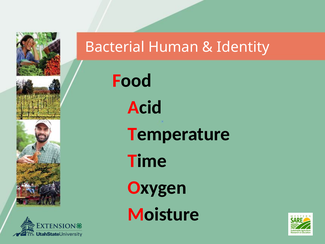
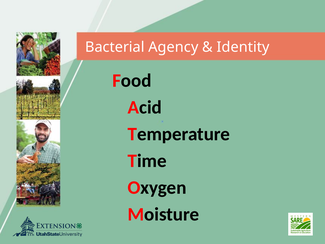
Human: Human -> Agency (173, 47)
